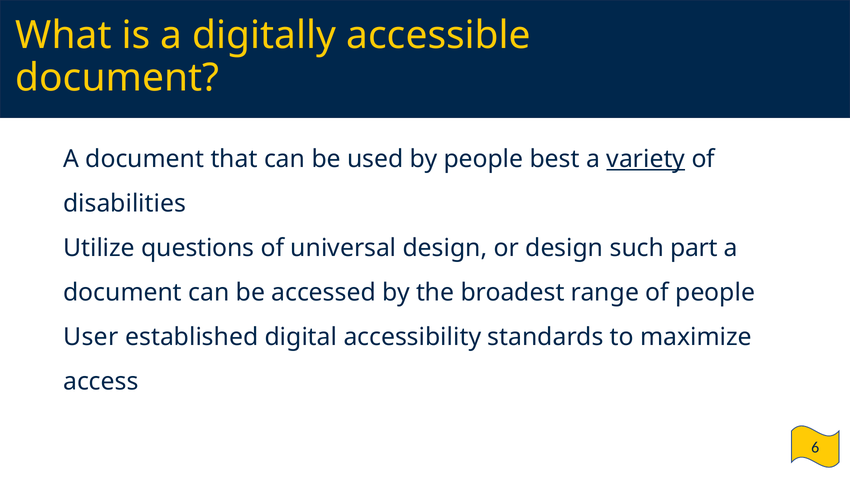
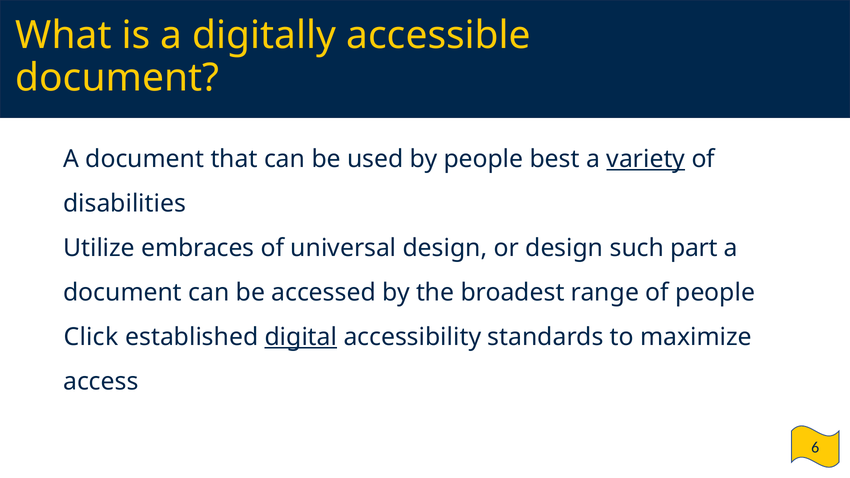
questions: questions -> embraces (198, 248)
User: User -> Click (91, 337)
digital underline: none -> present (301, 337)
